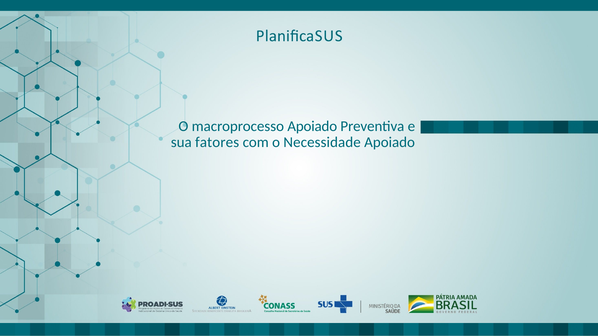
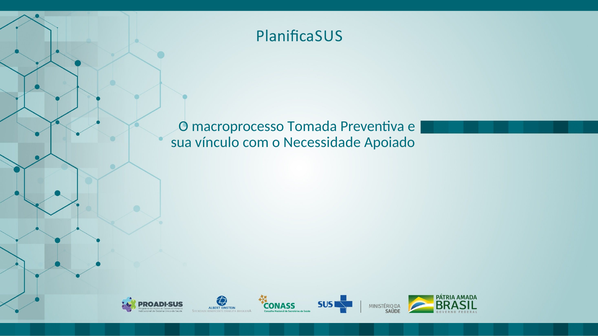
macroprocesso Apoiado: Apoiado -> Tomada (312, 126)
fatores: fatores -> vínculo (217, 142)
